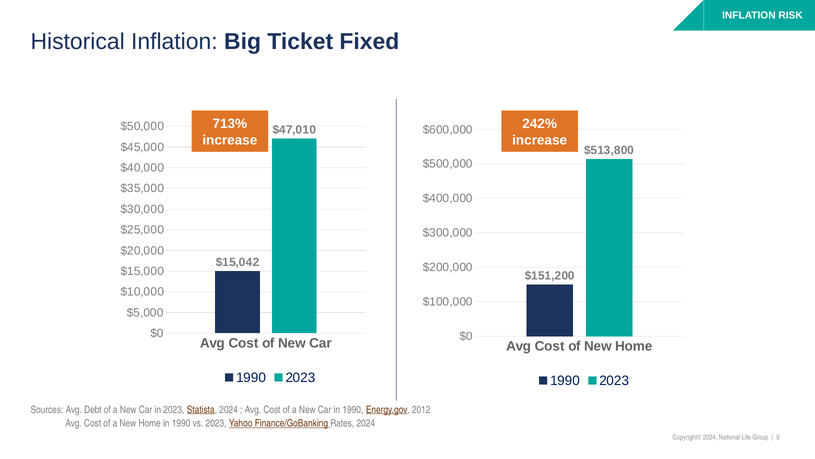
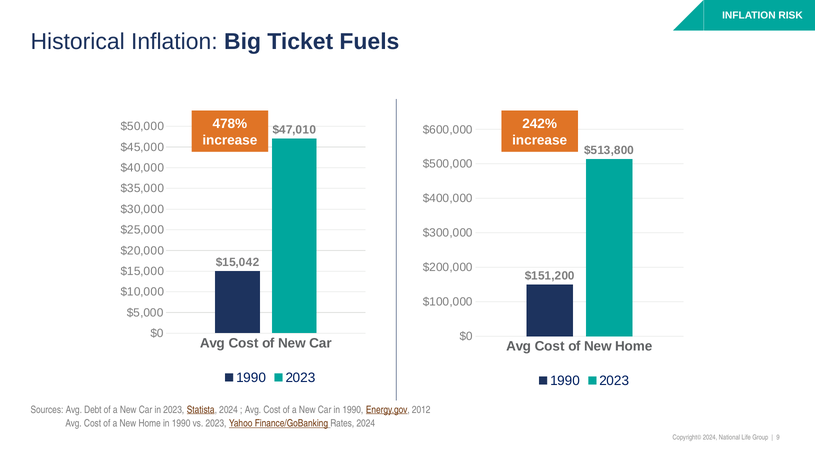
Fixed: Fixed -> Fuels (369, 41)
713%: 713% -> 478% (230, 124)
